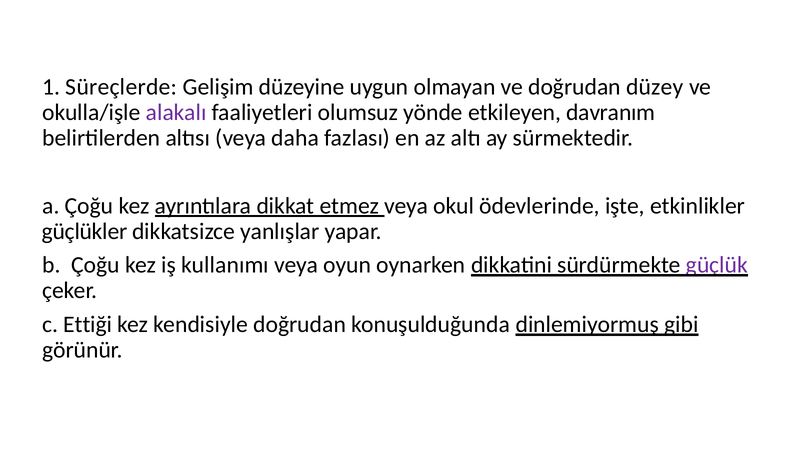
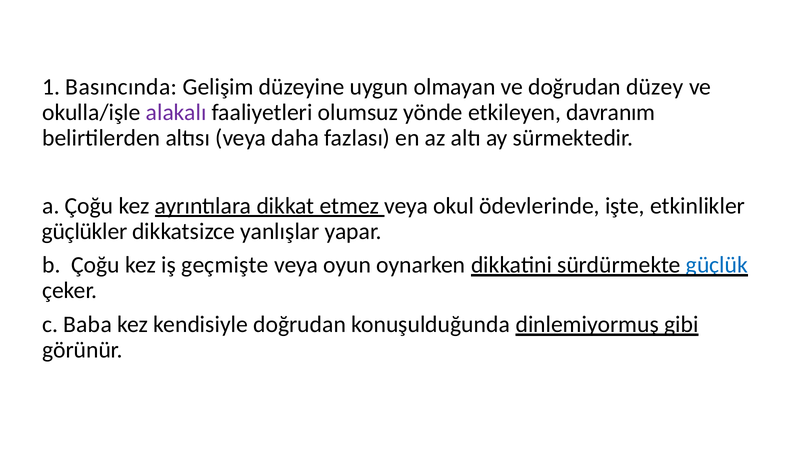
Süreçlerde: Süreçlerde -> Basıncında (121, 87)
kullanımı: kullanımı -> geçmişte (225, 265)
güçlük colour: purple -> blue (717, 265)
Ettiği: Ettiği -> Baba (88, 325)
